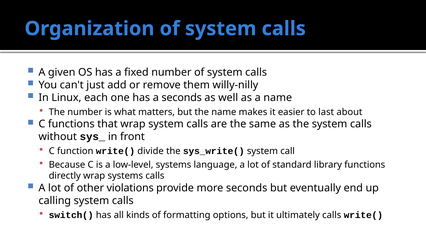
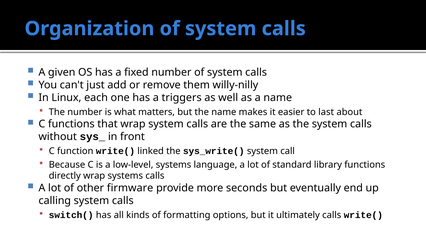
a seconds: seconds -> triggers (182, 98)
divide: divide -> linked (151, 152)
violations: violations -> firmware (130, 188)
